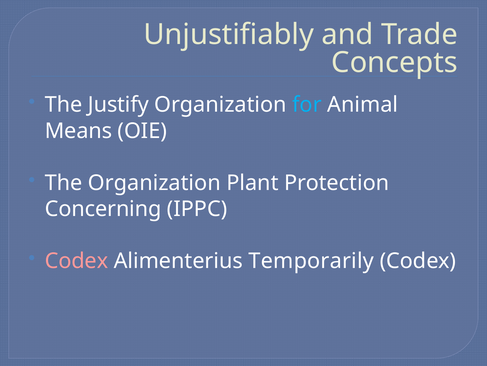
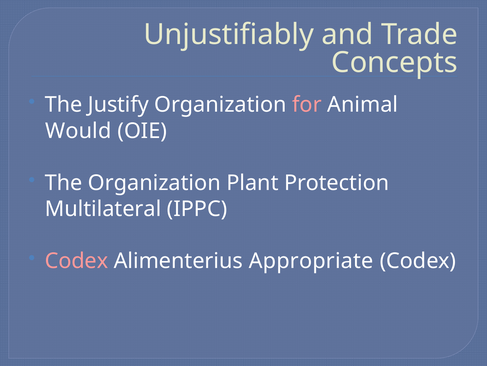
for colour: light blue -> pink (307, 105)
Means: Means -> Would (78, 131)
Concerning: Concerning -> Multilateral (103, 209)
Temporarily: Temporarily -> Appropriate (311, 260)
